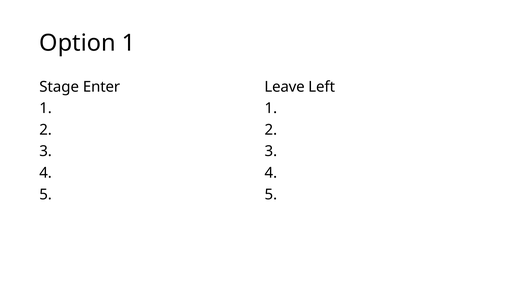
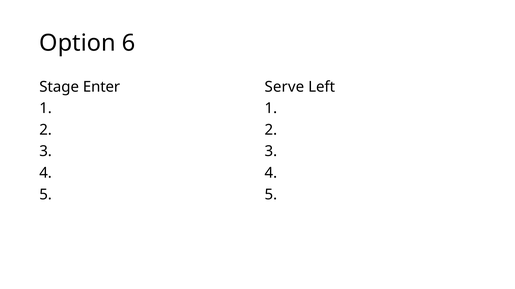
Option 1: 1 -> 6 (128, 43)
Leave: Leave -> Serve (284, 87)
